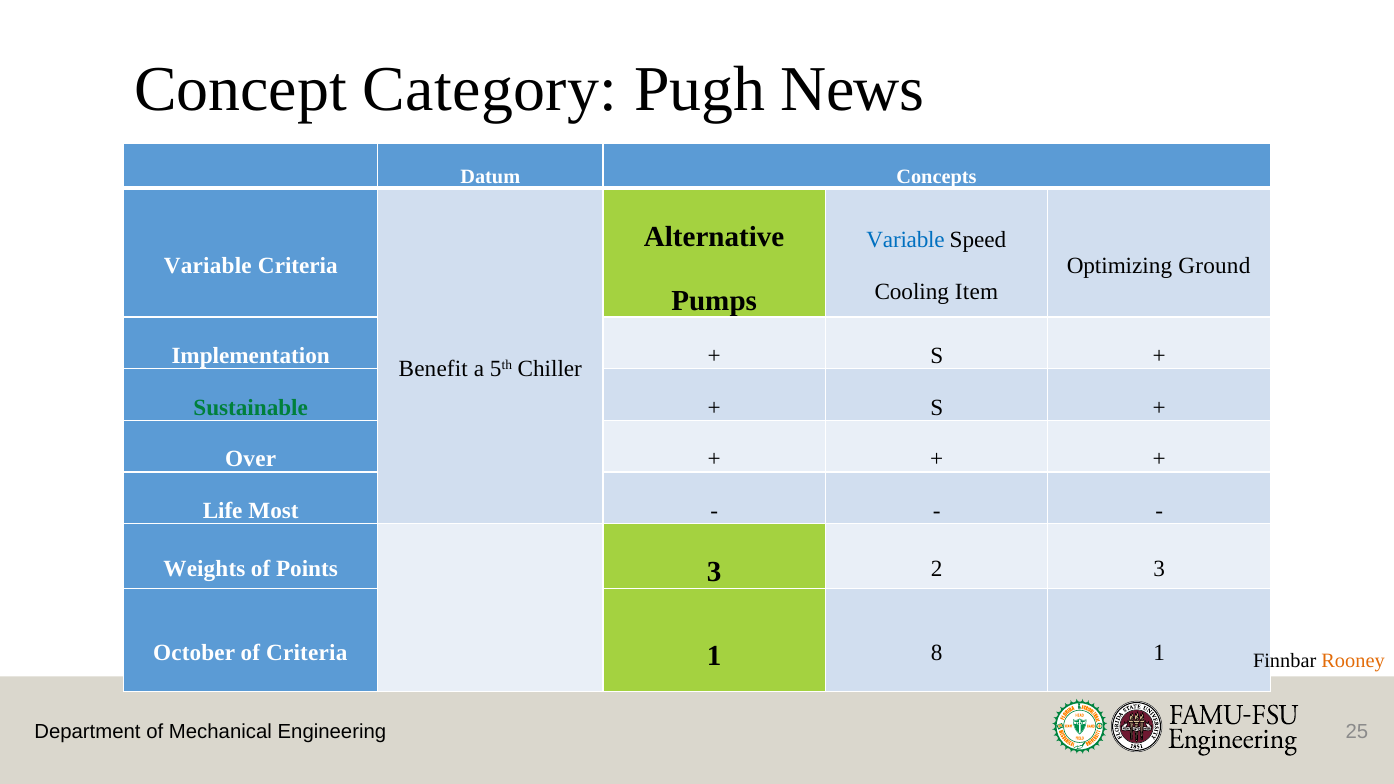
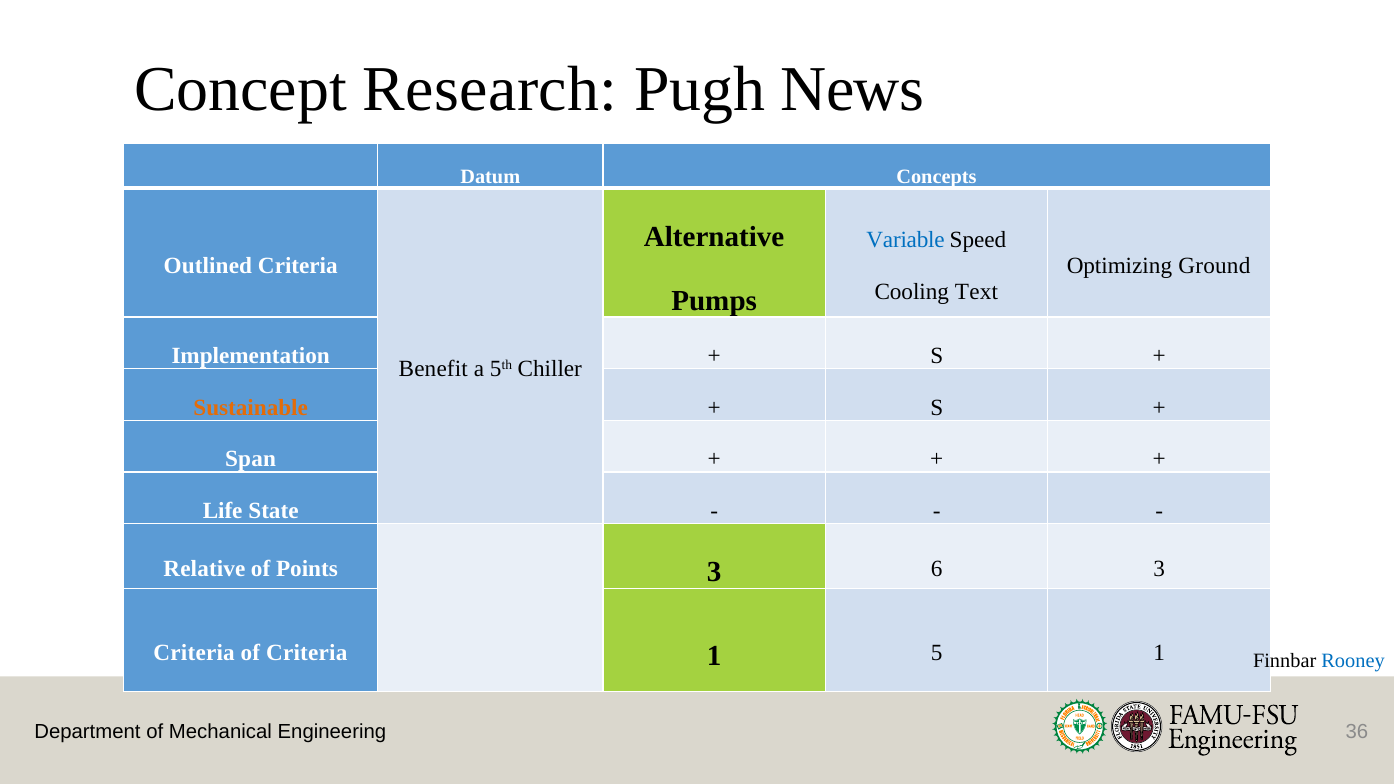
Category: Category -> Research (490, 89)
Variable: Variable -> Outlined (208, 266)
Item: Item -> Text (977, 292)
Sustainable colour: green -> orange (251, 408)
Over: Over -> Span (251, 459)
Most: Most -> State (273, 511)
Weights: Weights -> Relative (204, 569)
2: 2 -> 6 (937, 569)
October: October -> Criteria (194, 653)
8: 8 -> 5 (937, 653)
Rooney colour: orange -> blue (1353, 661)
25: 25 -> 36 (1357, 732)
